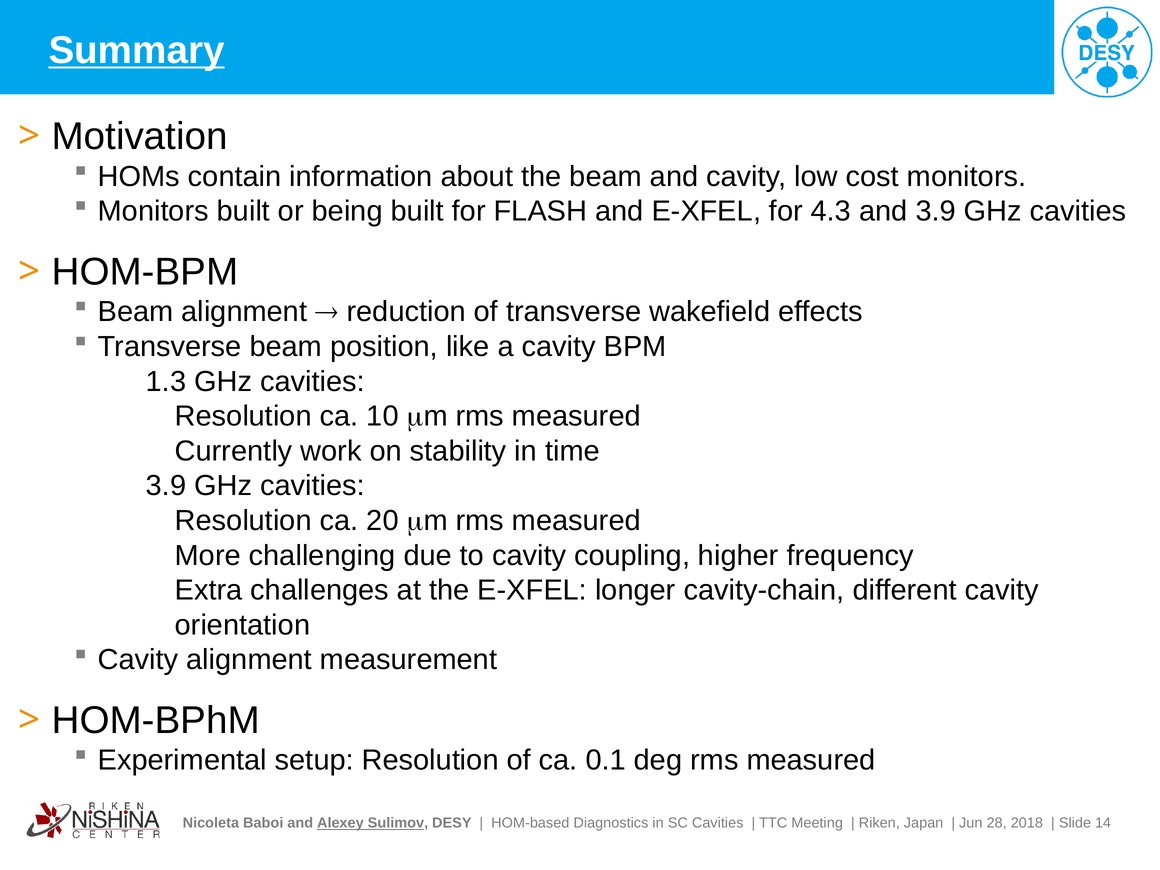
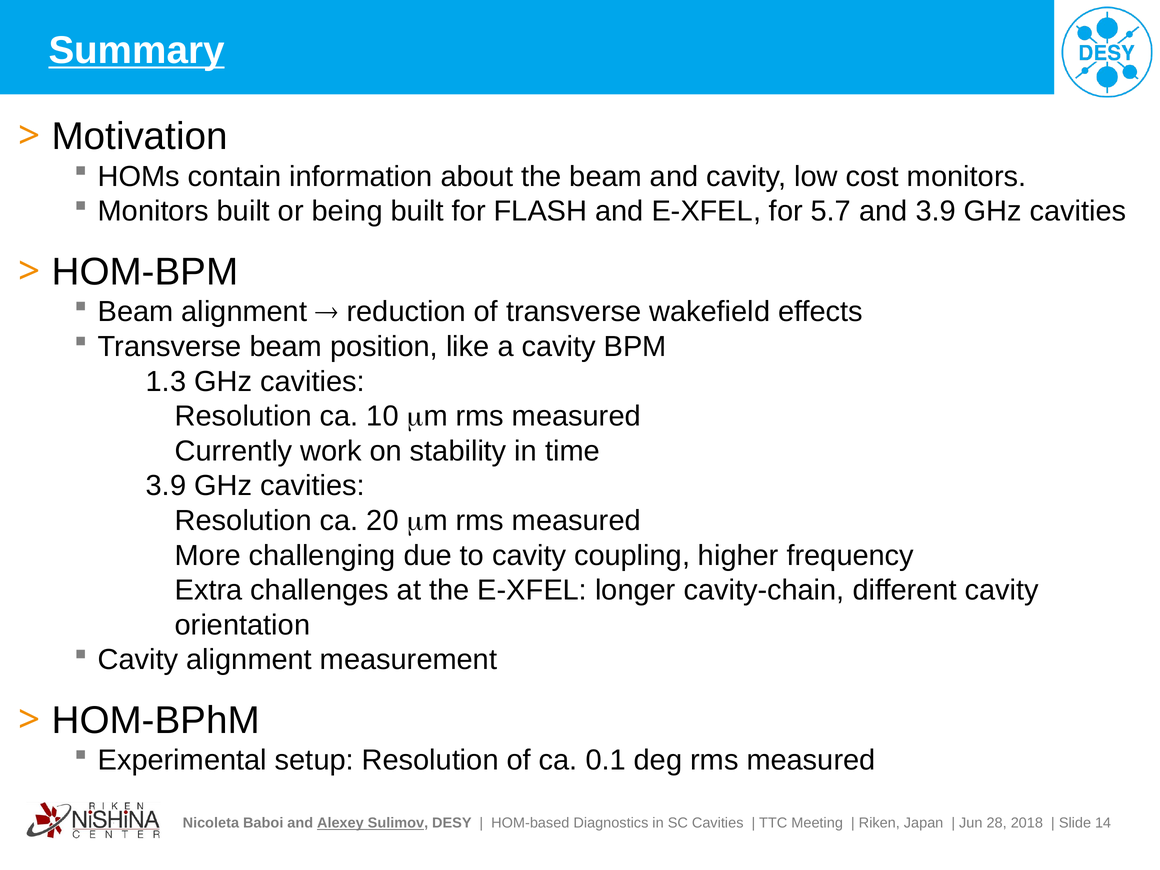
4.3: 4.3 -> 5.7 (831, 211)
